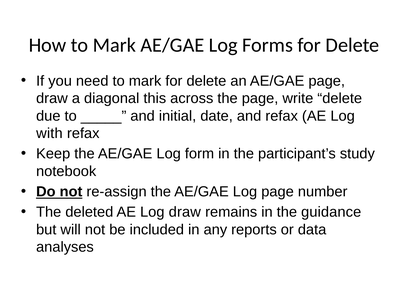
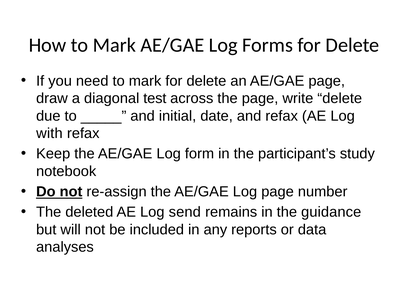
this: this -> test (155, 99)
Log draw: draw -> send (185, 213)
